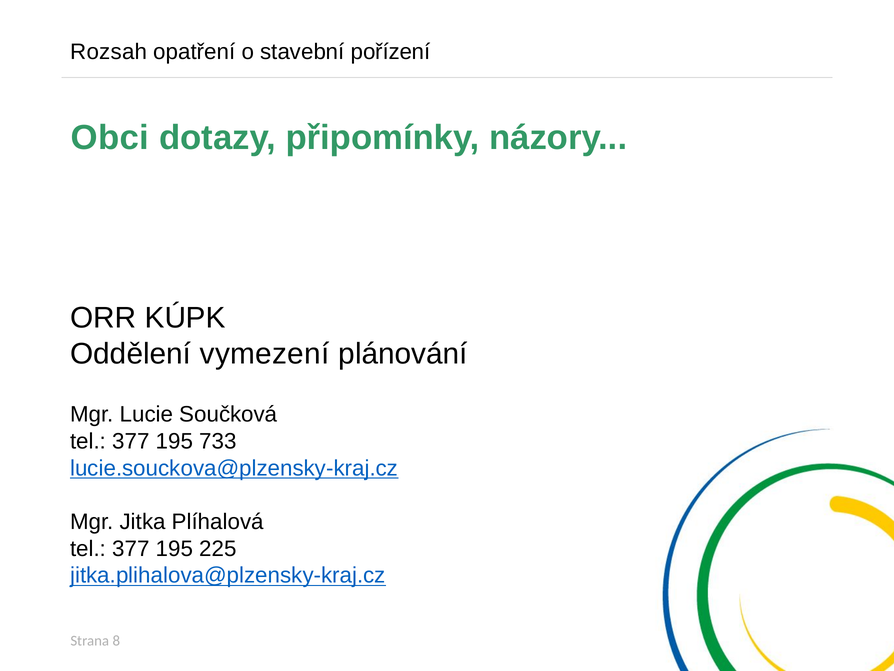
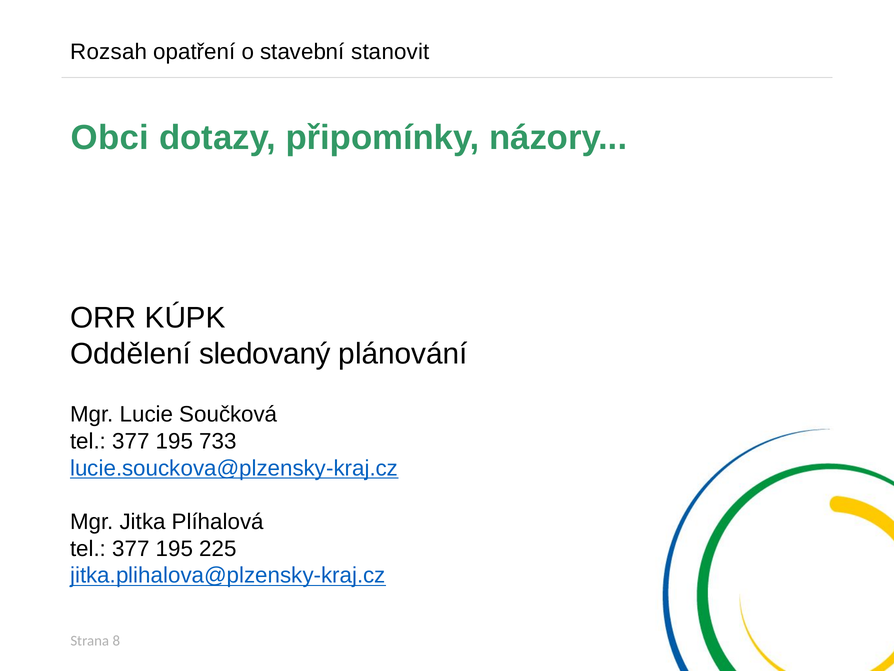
pořízení: pořízení -> stanovit (390, 52)
vymezení: vymezení -> sledovaný (265, 354)
